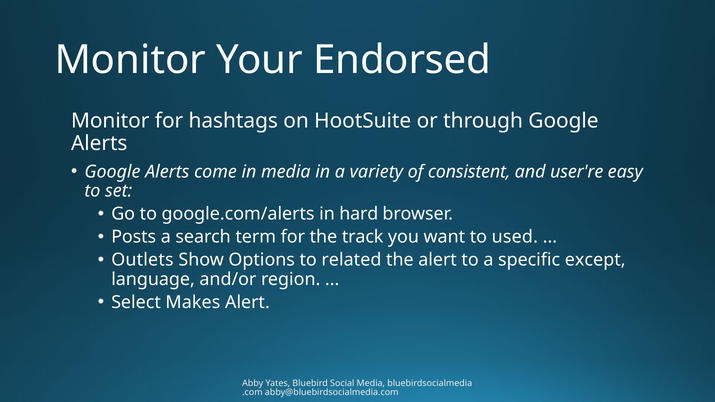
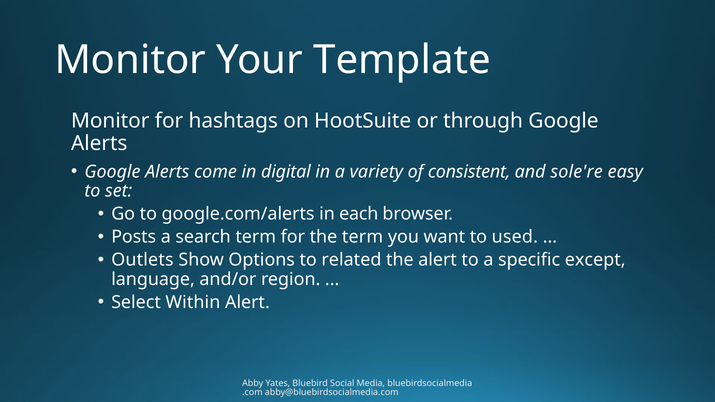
Endorsed: Endorsed -> Template (402, 60)
in media: media -> digital (286, 172)
user're: user're -> sole're (577, 172)
hard: hard -> each (359, 214)
the track: track -> term (363, 237)
Makes: Makes -> Within (193, 302)
